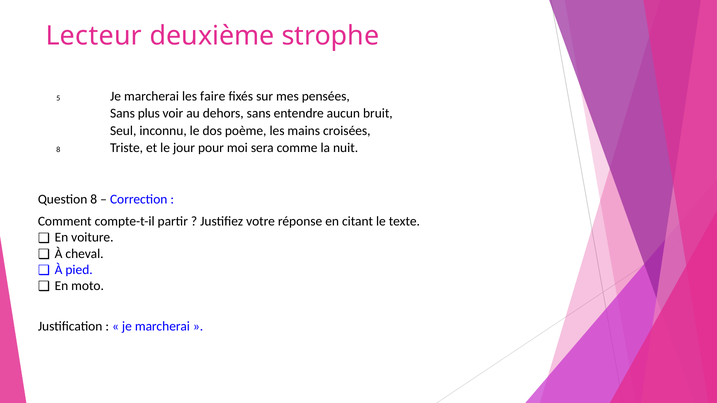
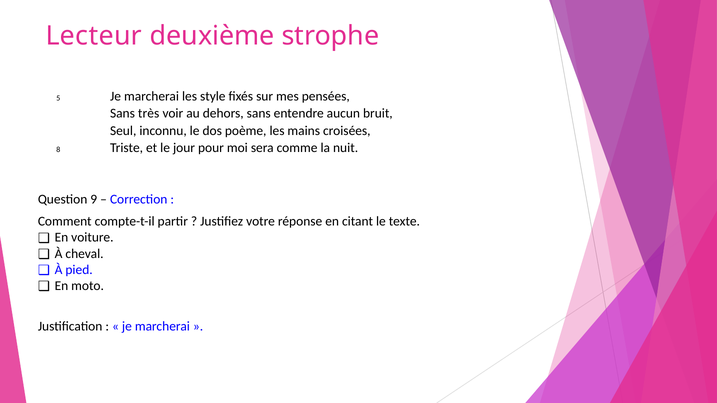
faire: faire -> style (213, 96)
plus: plus -> très (149, 114)
Question 8: 8 -> 9 (94, 199)
